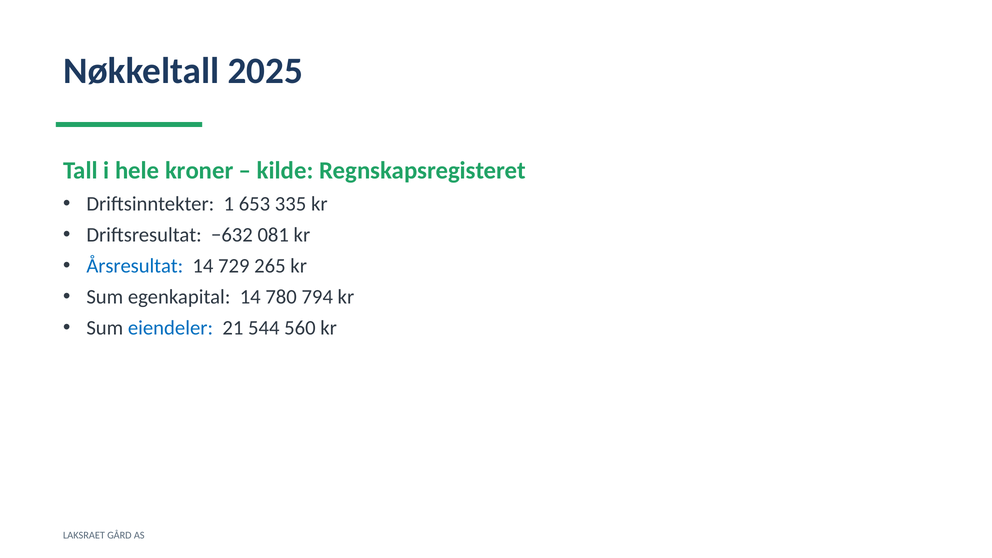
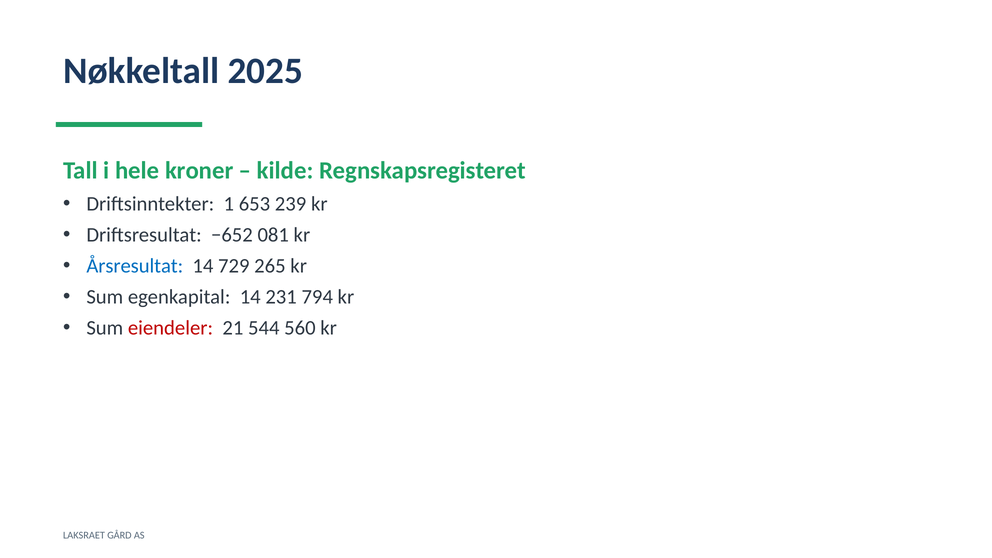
335: 335 -> 239 (291, 204)
−632: −632 -> −652 (232, 235)
780: 780 -> 231 (281, 297)
eiendeler colour: blue -> red (170, 328)
